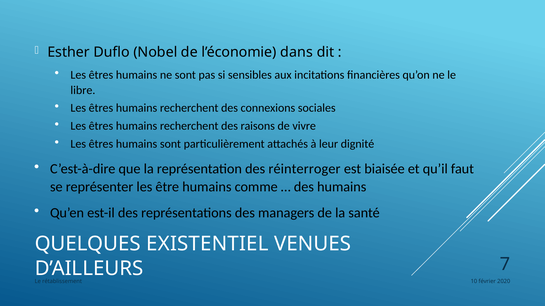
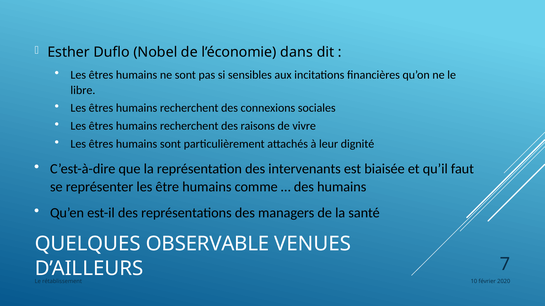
réinterroger: réinterroger -> intervenants (305, 169)
EXISTENTIEL: EXISTENTIEL -> OBSERVABLE (208, 244)
